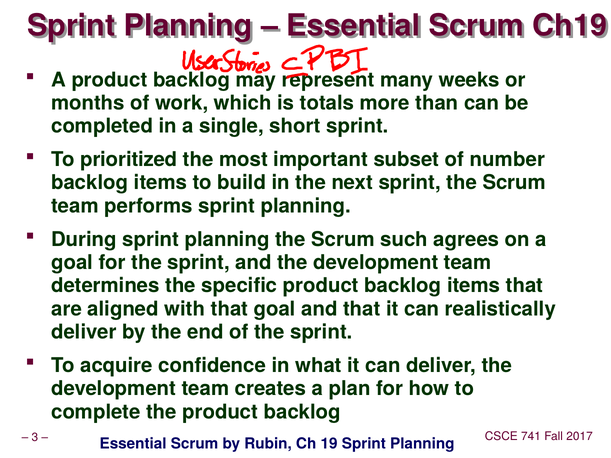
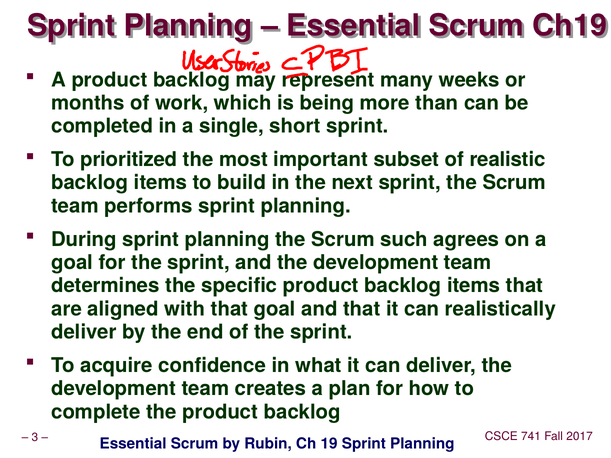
totals: totals -> being (327, 103)
number: number -> realistic (508, 160)
